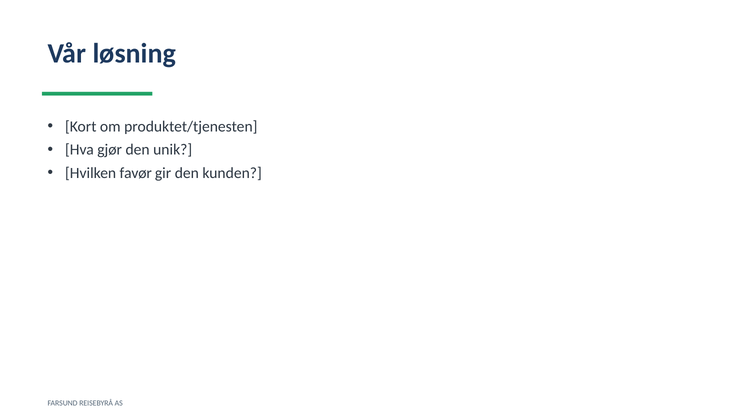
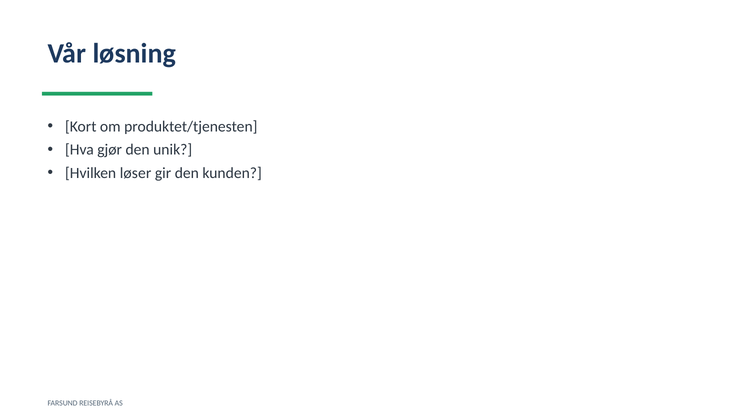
favør: favør -> løser (136, 173)
